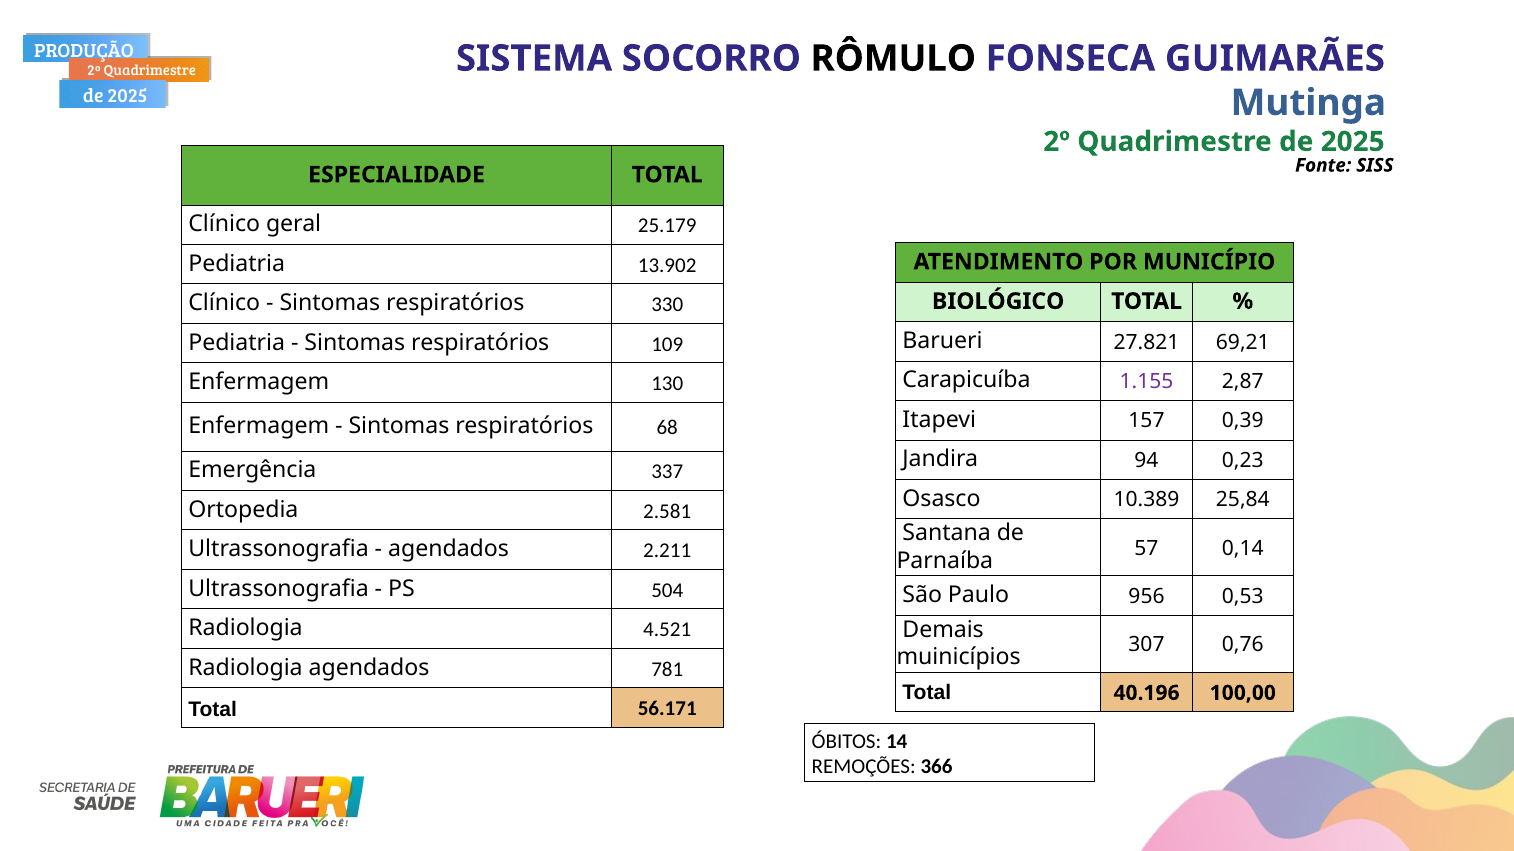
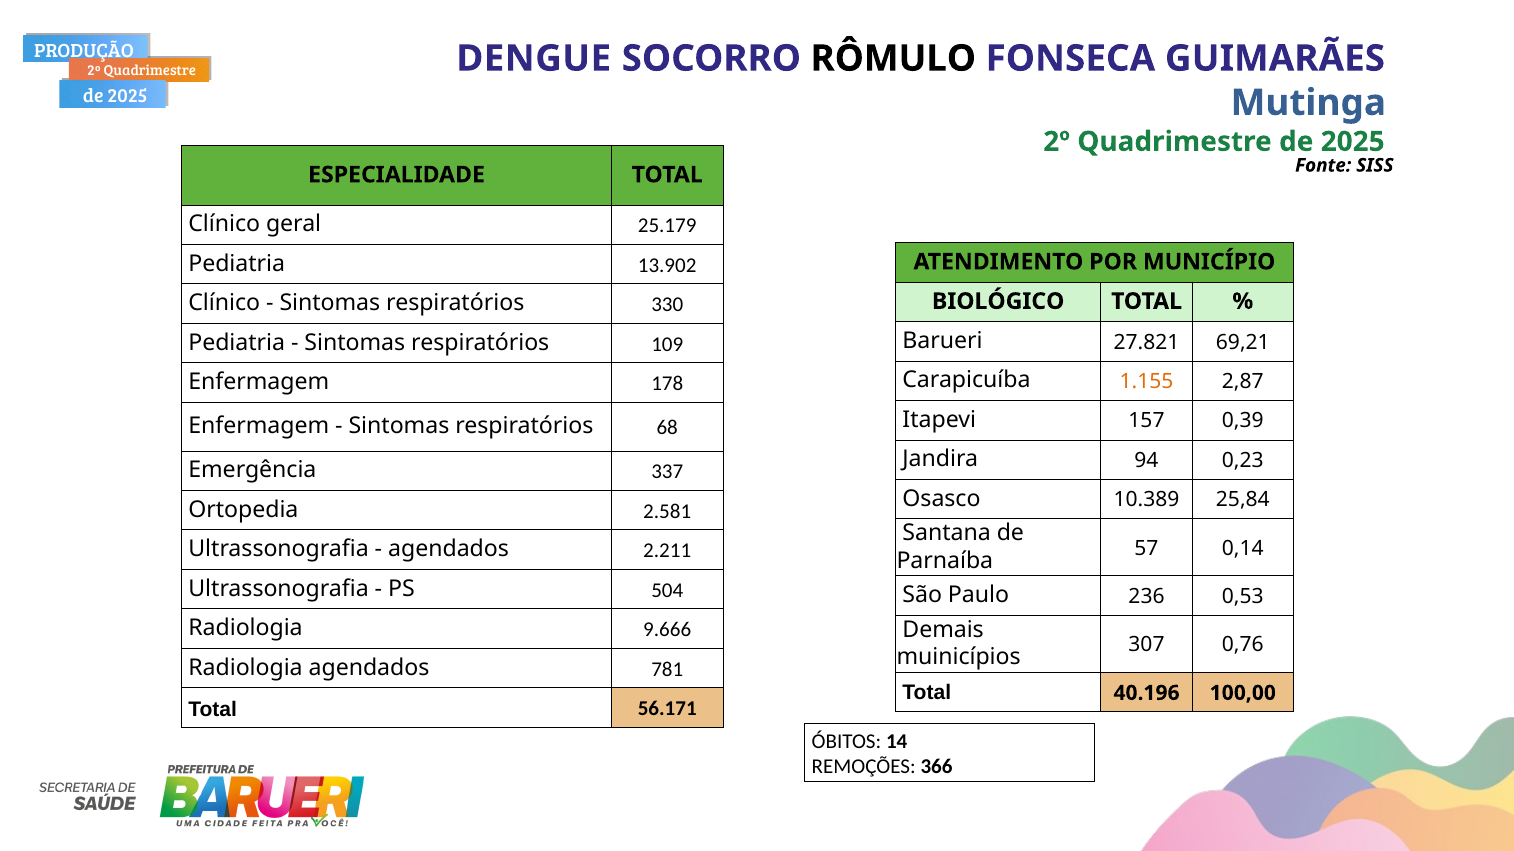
SISTEMA: SISTEMA -> DENGUE (534, 59)
1.155 colour: purple -> orange (1147, 382)
130: 130 -> 178 (667, 384)
956: 956 -> 236 (1147, 597)
4.521: 4.521 -> 9.666 (667, 630)
